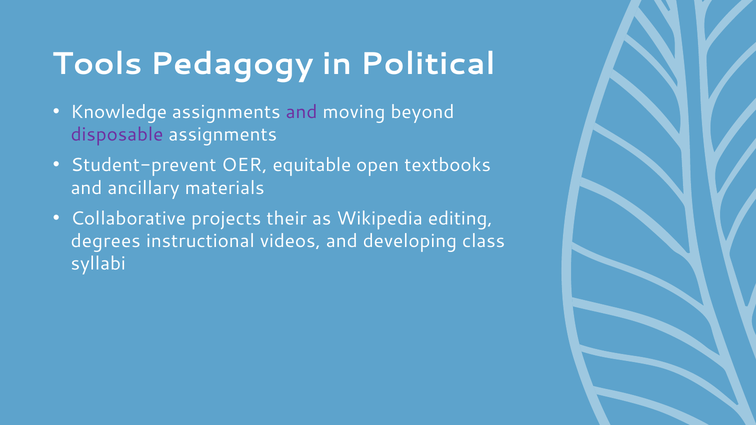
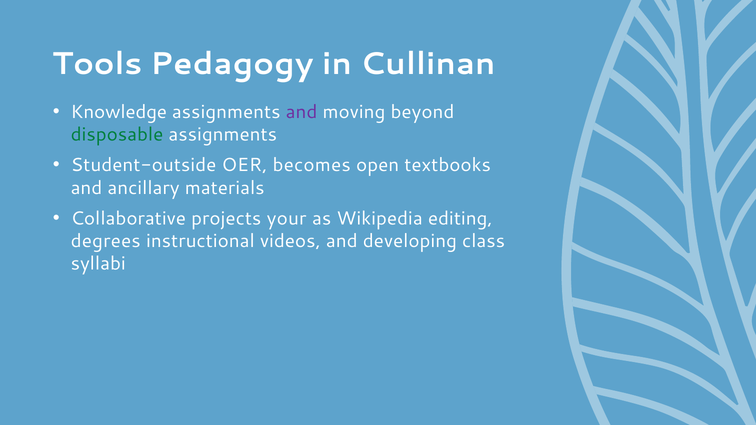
Political: Political -> Cullinan (428, 64)
disposable colour: purple -> green (117, 135)
Student-prevent: Student-prevent -> Student-outside (144, 165)
equitable: equitable -> becomes (312, 165)
their: their -> your (287, 218)
